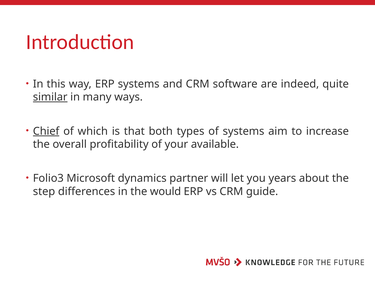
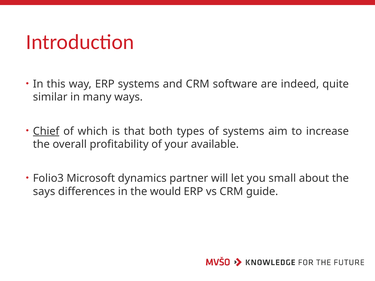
similar underline: present -> none (50, 97)
years: years -> small (282, 178)
step: step -> says (44, 192)
